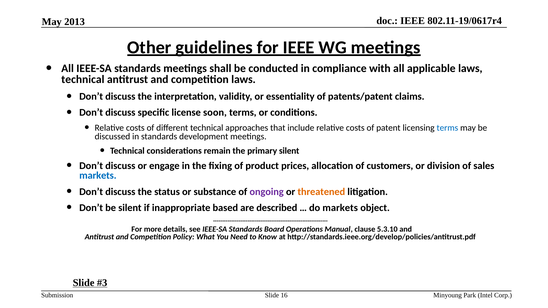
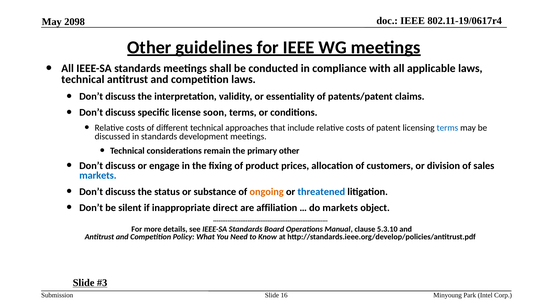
2013: 2013 -> 2098 (75, 22)
primary silent: silent -> other (289, 151)
ongoing colour: purple -> orange (267, 192)
threatened colour: orange -> blue (321, 192)
based: based -> direct (225, 208)
described: described -> affiliation (277, 208)
